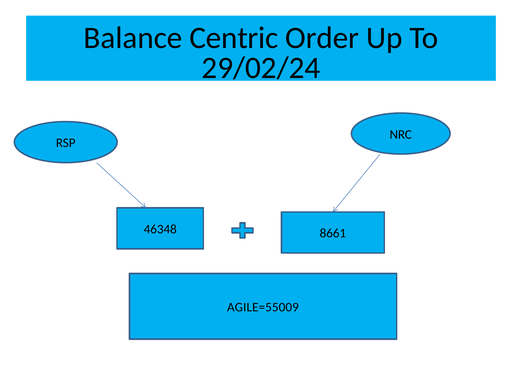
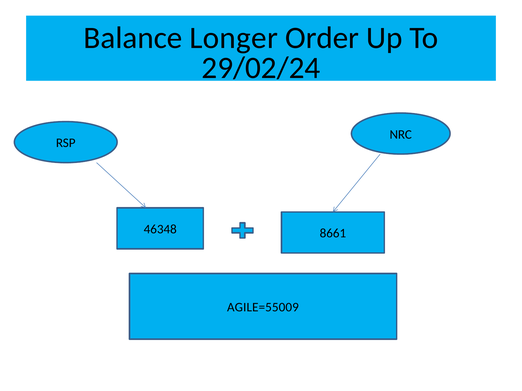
Centric: Centric -> Longer (234, 38)
